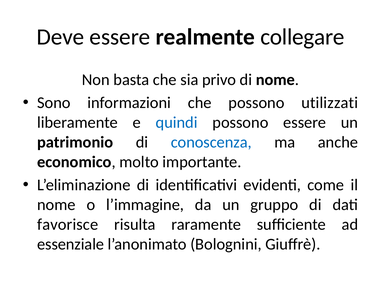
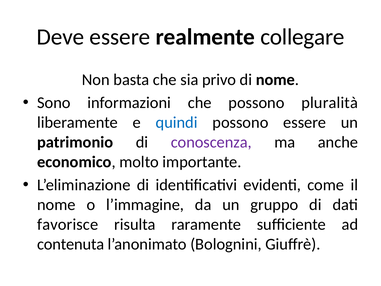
utilizzati: utilizzati -> pluralità (330, 103)
conoscenza colour: blue -> purple (211, 142)
essenziale: essenziale -> contenuta (71, 244)
